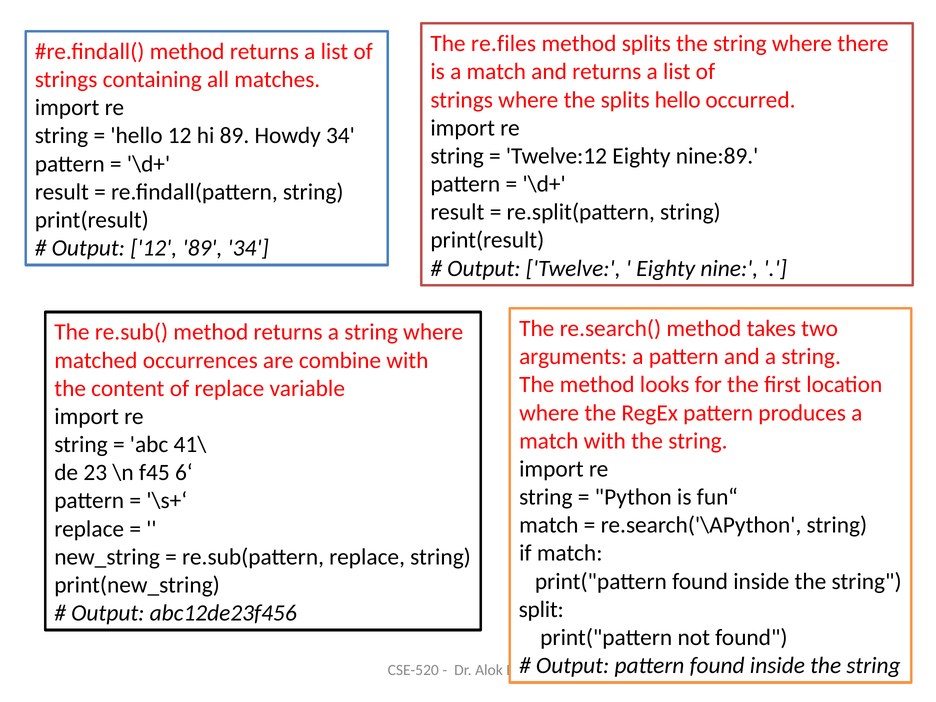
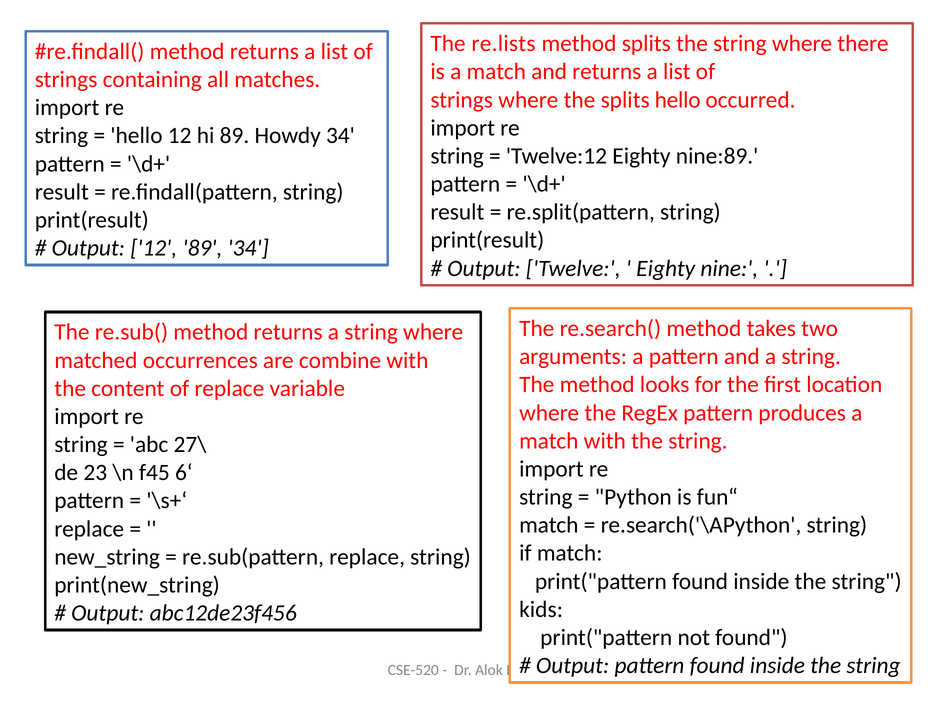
re.files: re.files -> re.lists (504, 44)
41\: 41\ -> 27\ (190, 445)
split: split -> kids (541, 609)
